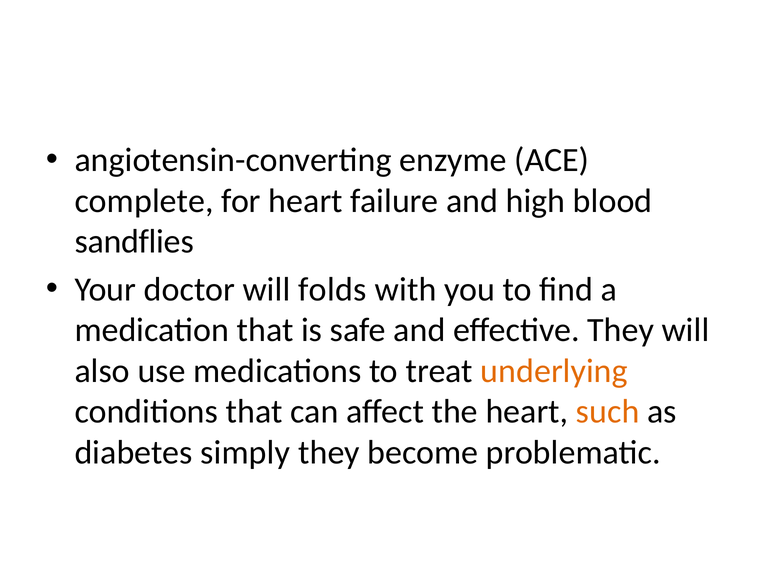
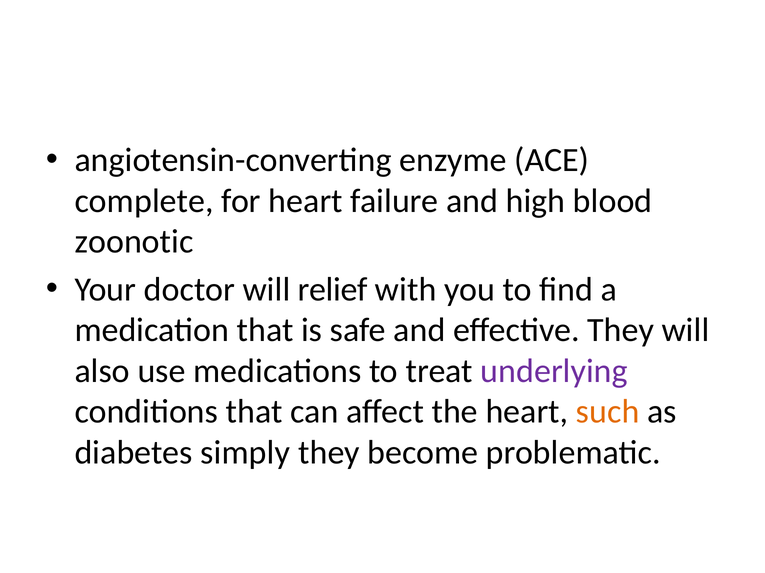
sandflies: sandflies -> zoonotic (134, 242)
folds: folds -> relief (333, 290)
underlying colour: orange -> purple (554, 371)
